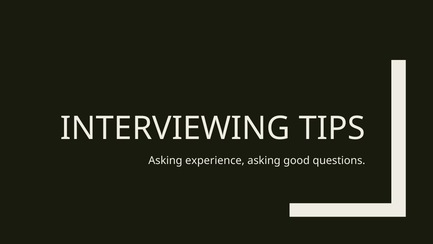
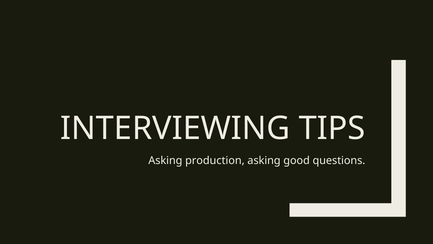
experience: experience -> production (215, 160)
